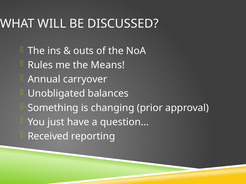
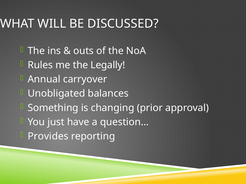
Means: Means -> Legally (108, 65)
Received: Received -> Provides (48, 137)
